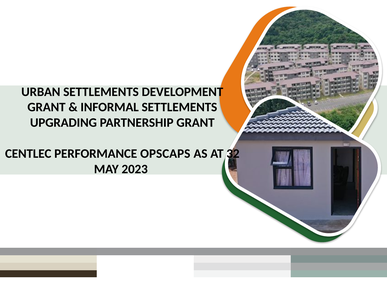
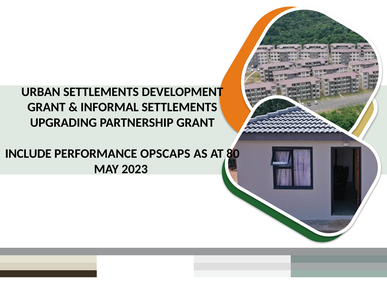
CENTLEC: CENTLEC -> INCLUDE (28, 154)
32: 32 -> 80 (233, 154)
